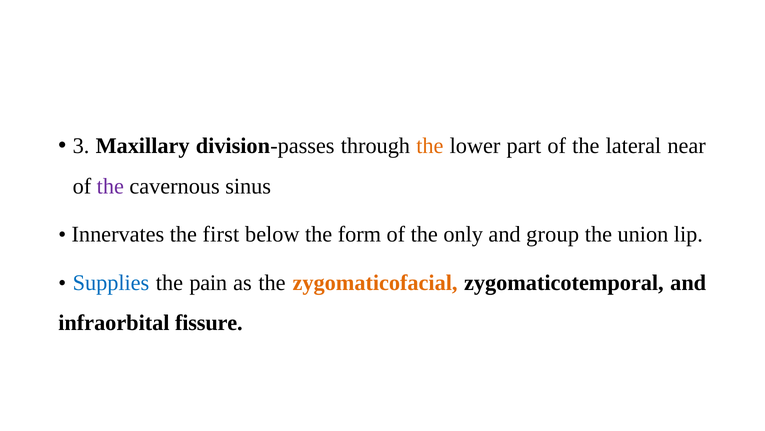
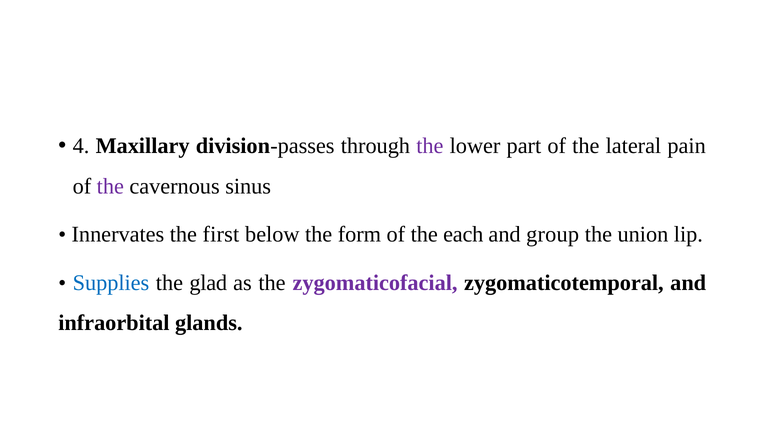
3: 3 -> 4 (81, 146)
the colour: orange -> purple (430, 146)
near: near -> pain (687, 146)
only: only -> each (463, 234)
pain: pain -> glad (208, 282)
zygomaticofacial colour: orange -> purple (375, 282)
fissure: fissure -> glands (209, 322)
